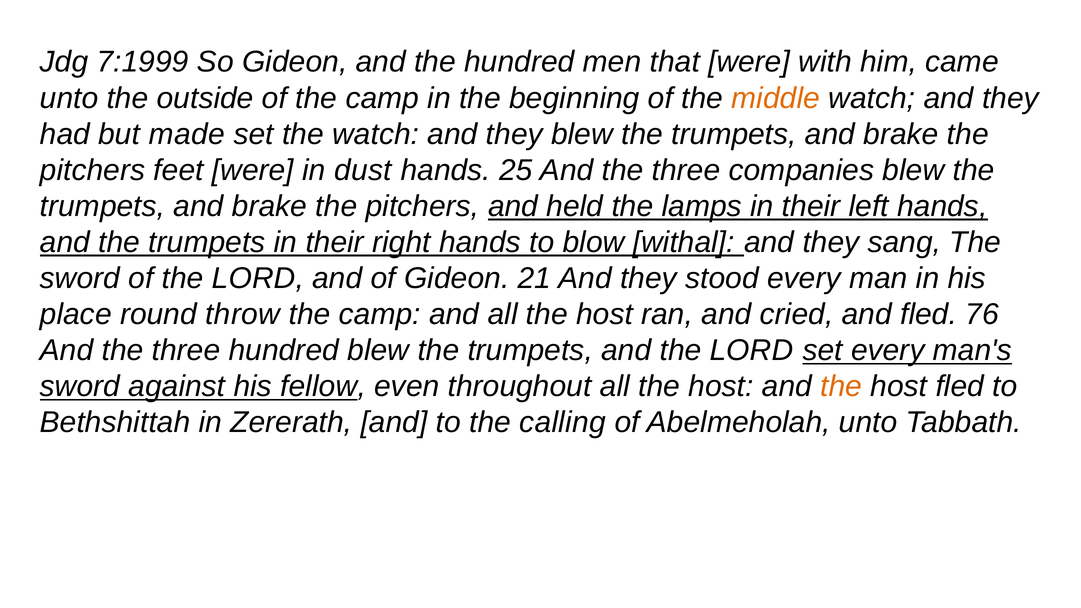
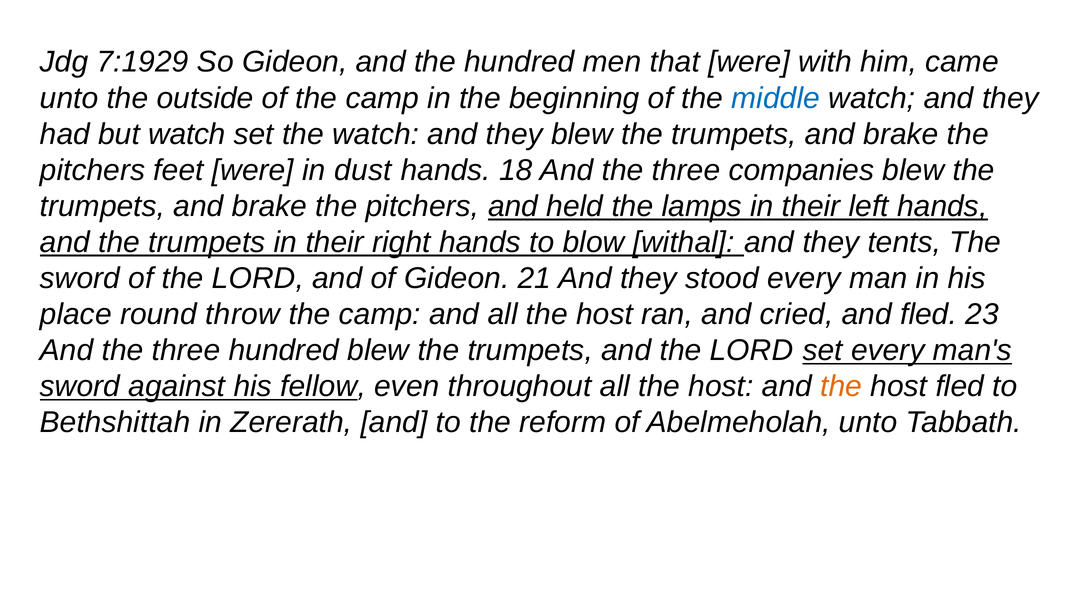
7:1999: 7:1999 -> 7:1929 (143, 62)
middle colour: orange -> blue (776, 98)
but made: made -> watch (187, 134)
25: 25 -> 18 (516, 170)
sang: sang -> tents (904, 242)
76: 76 -> 23 (982, 314)
calling: calling -> reform (563, 423)
